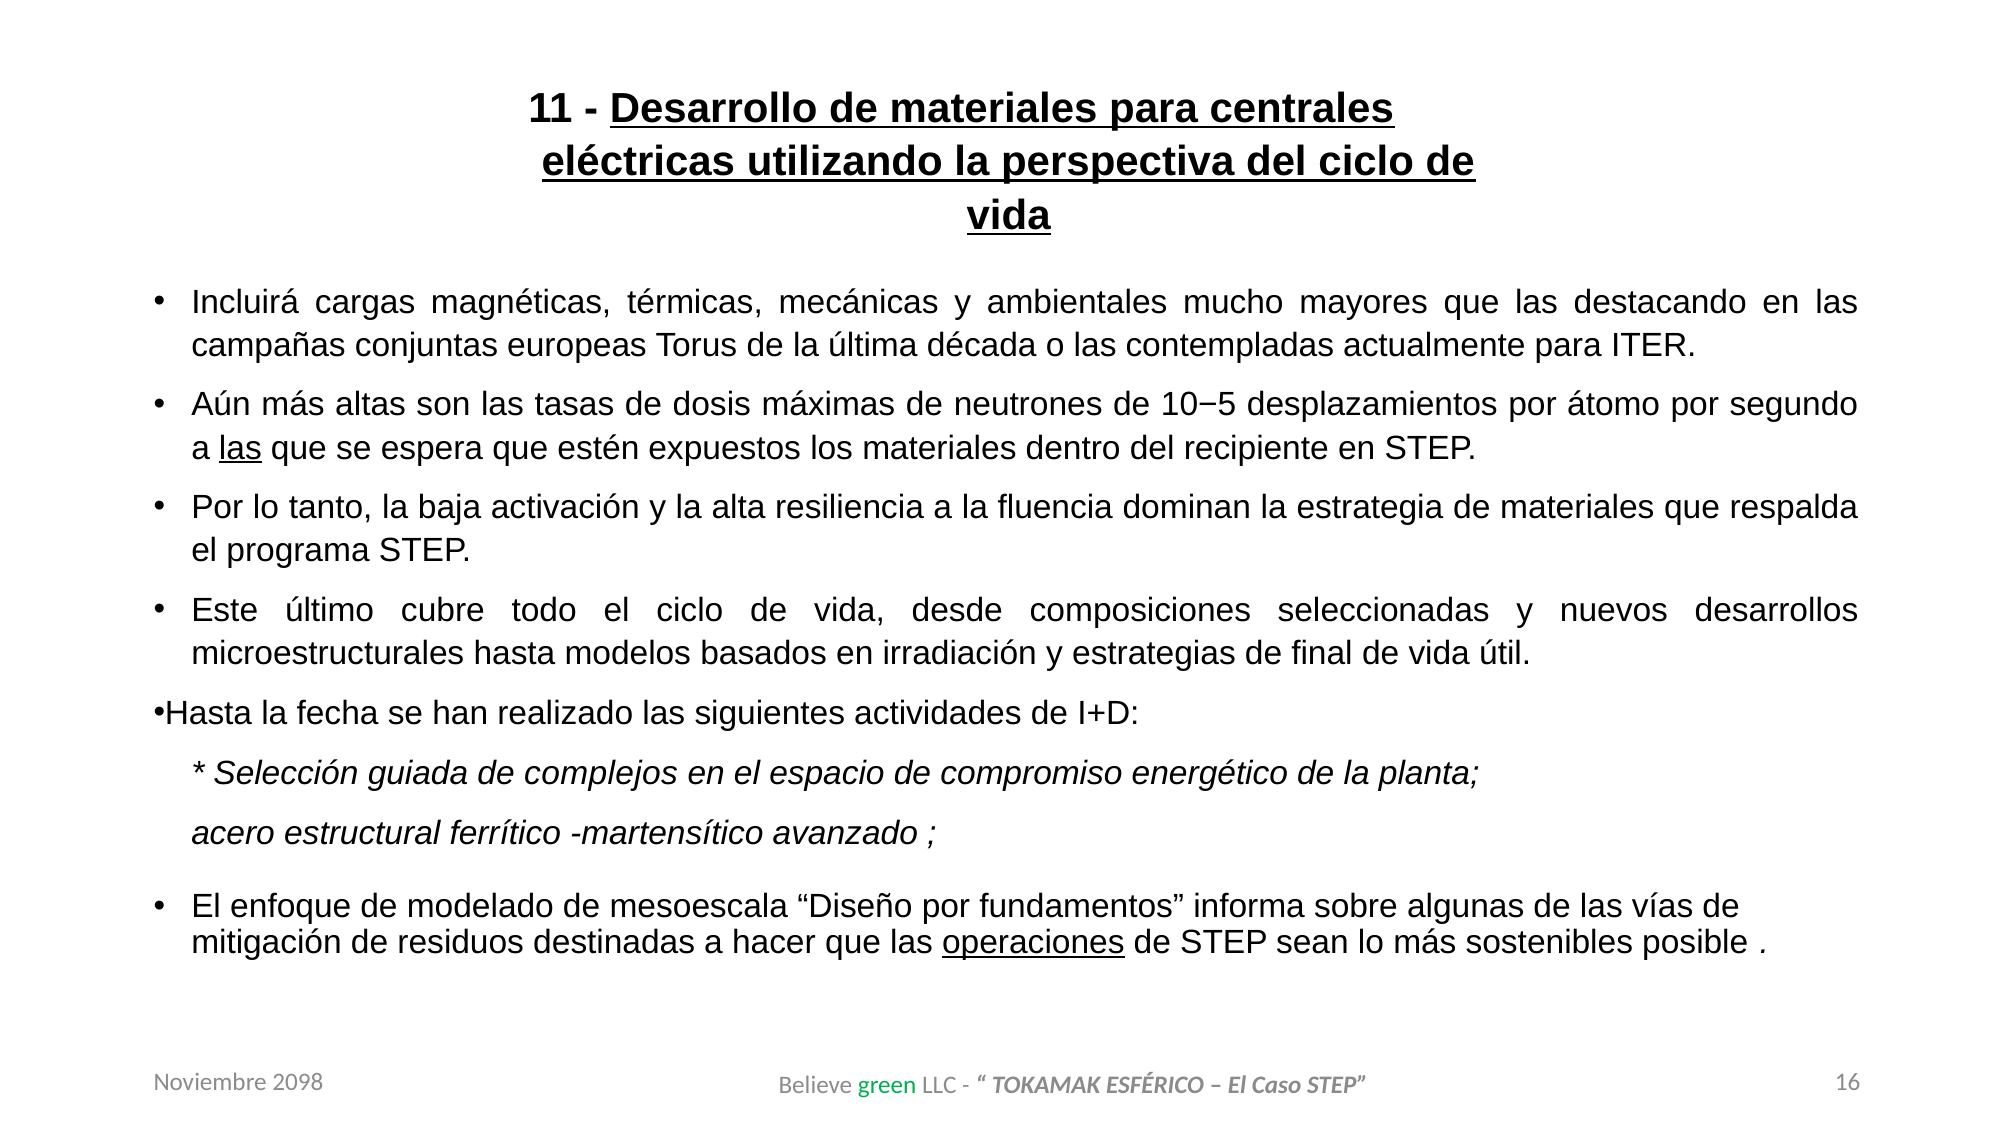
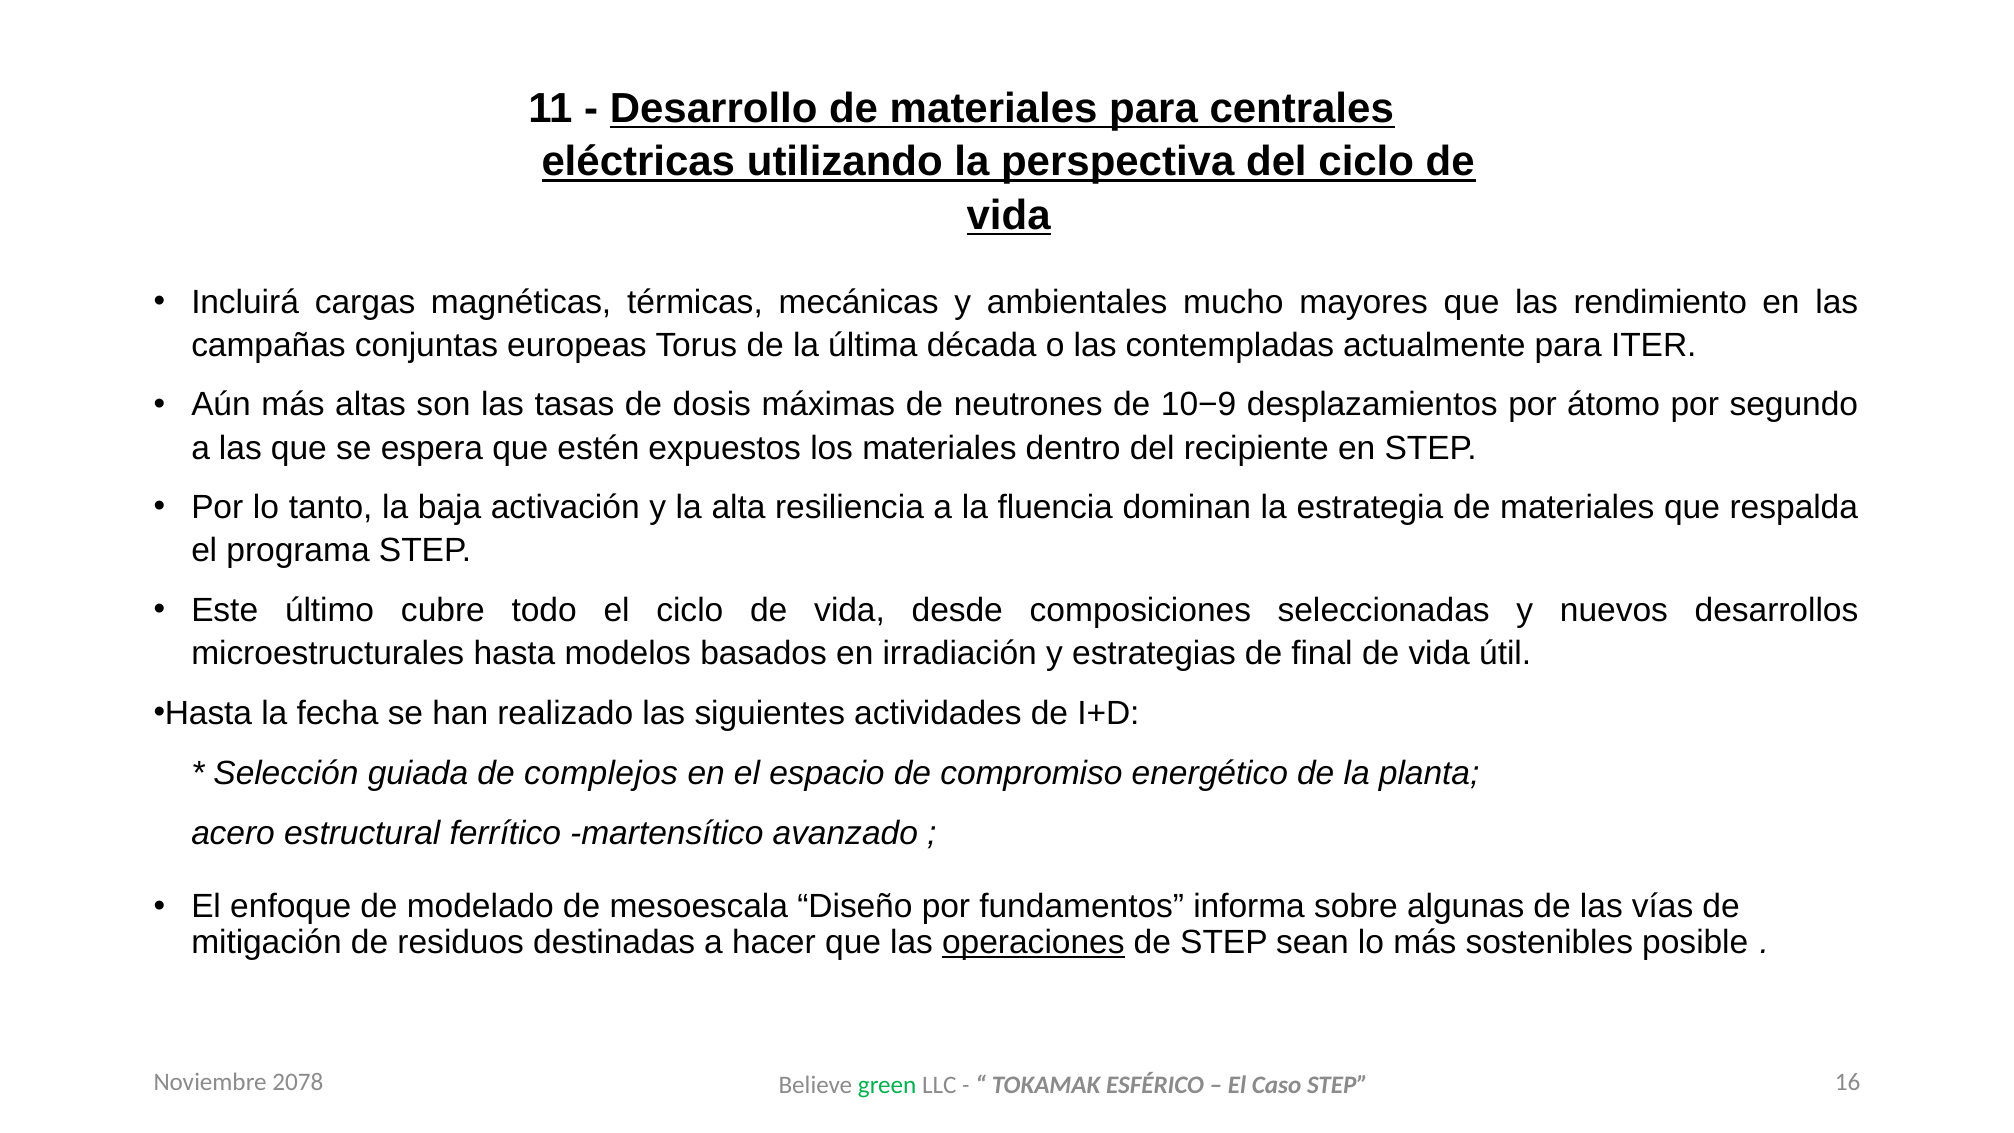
destacando: destacando -> rendimiento (1660, 302)
10−5: 10−5 -> 10−9 (1199, 405)
las underline: present -> none (240, 448)
2098: 2098 -> 2078 (298, 1082)
